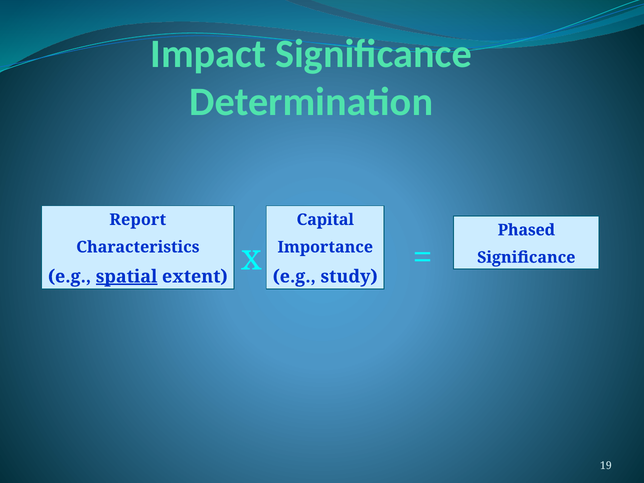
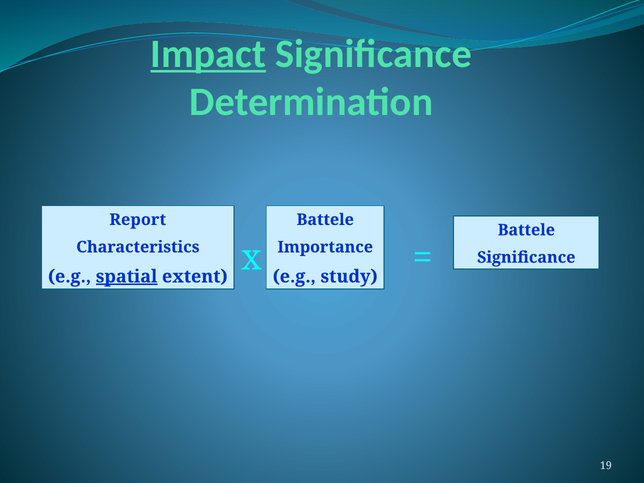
Impact underline: none -> present (208, 54)
Capital: Capital -> Battele (325, 220)
Phased: Phased -> Battele (526, 230)
